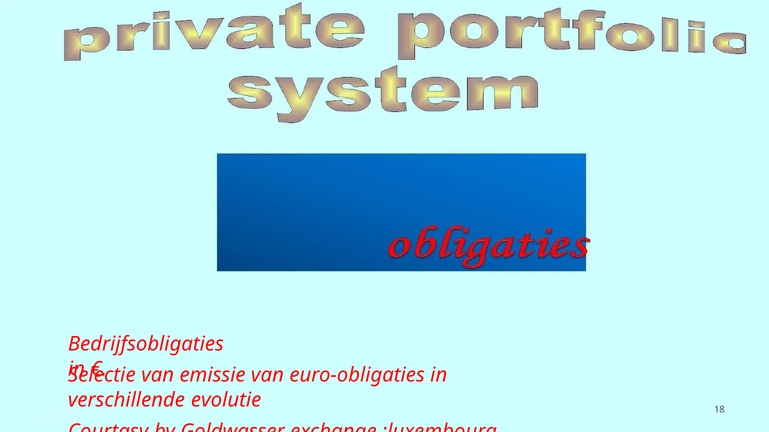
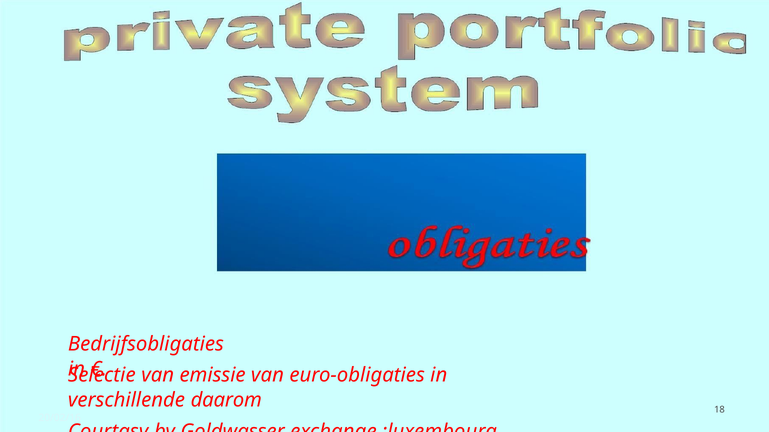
evolutie: evolutie -> daarom (226, 401)
